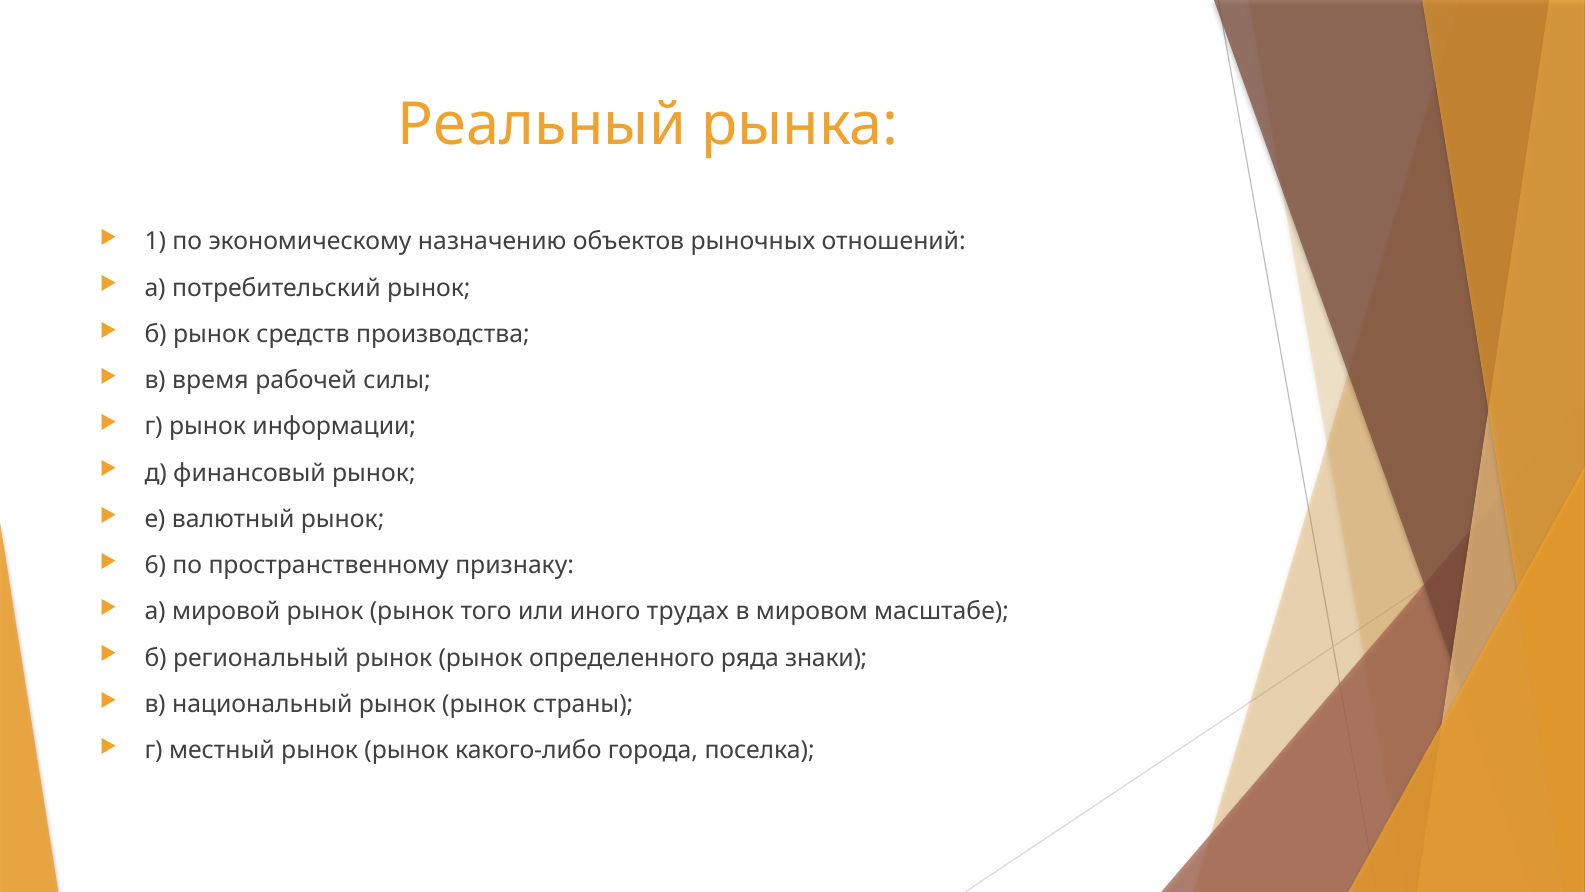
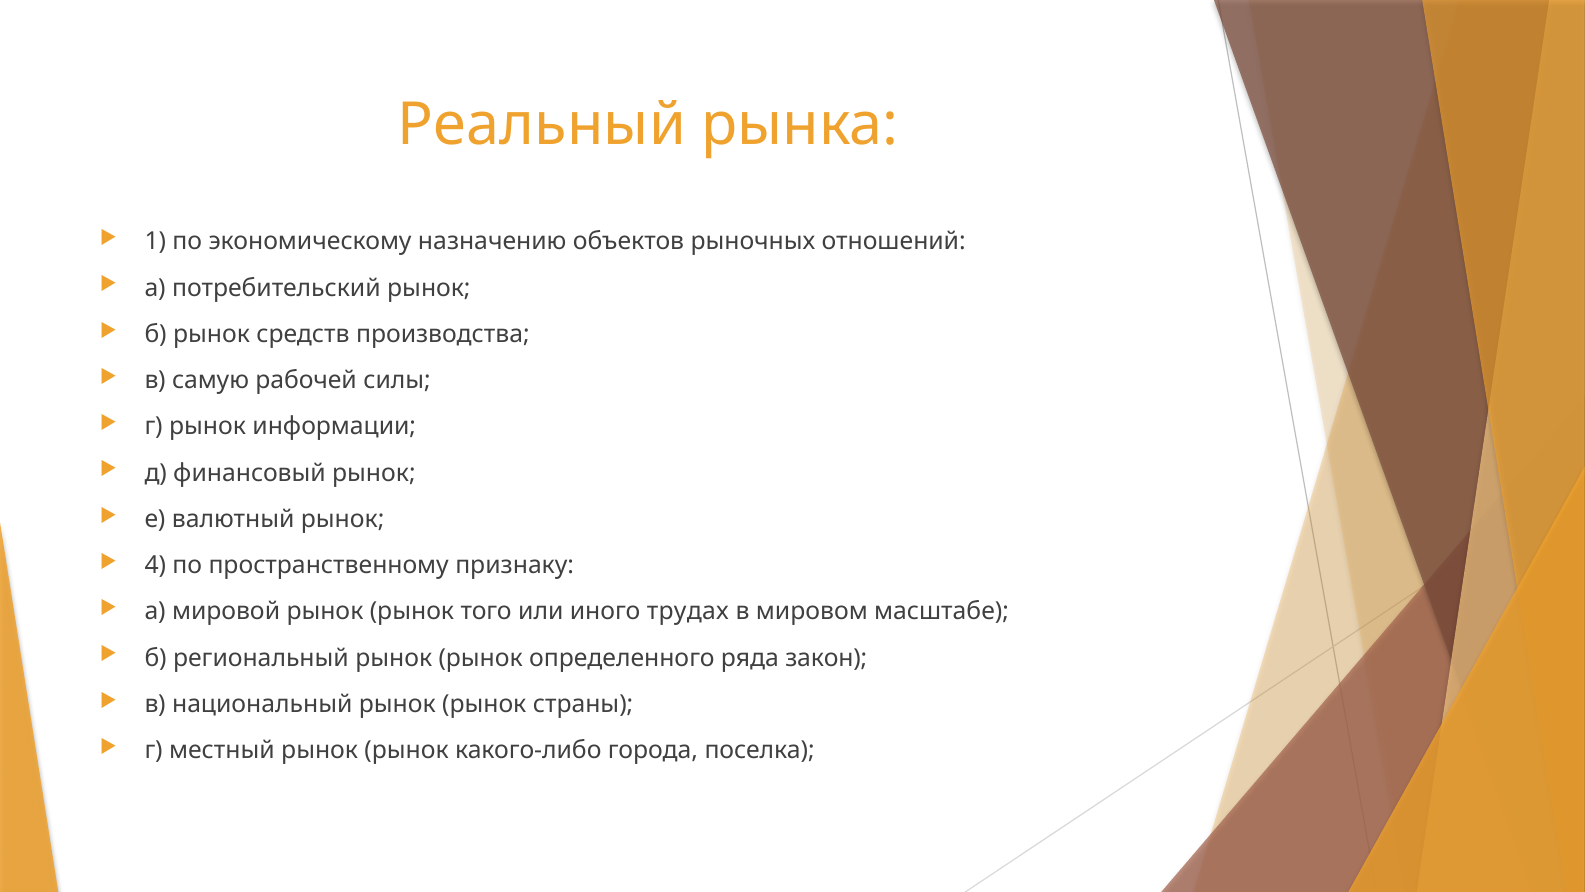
время: время -> самую (211, 380)
6: 6 -> 4 (155, 565)
знаки: знаки -> закон (826, 658)
